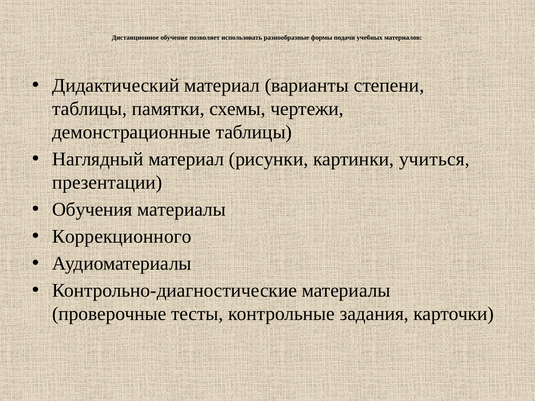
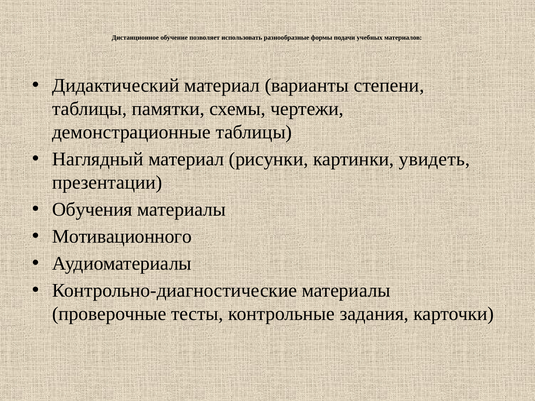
учиться: учиться -> увидеть (434, 159)
Коррекционного: Коррекционного -> Мотивационного (122, 237)
